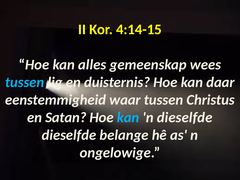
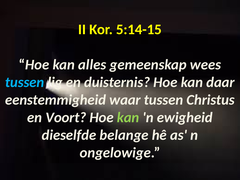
4:14-15: 4:14-15 -> 5:14-15 (139, 29)
Satan: Satan -> Voort (66, 117)
kan colour: light blue -> light green (128, 117)
n dieselfde: dieselfde -> ewigheid (185, 117)
